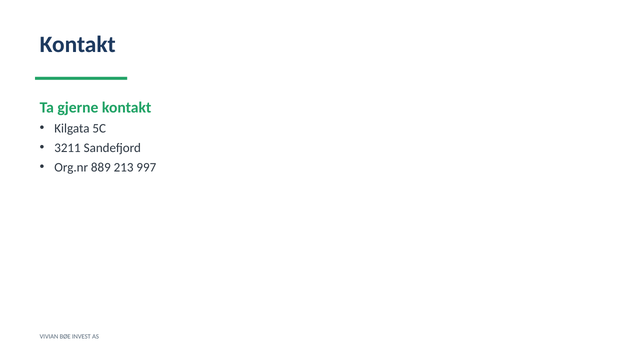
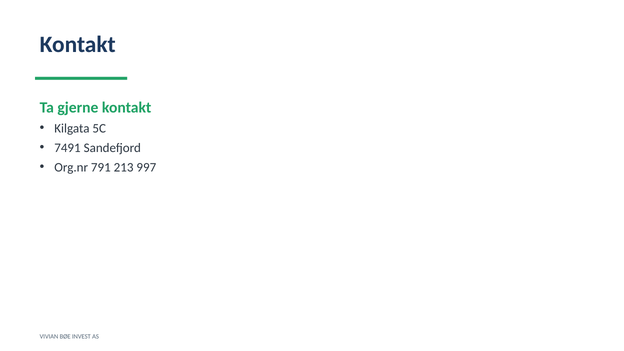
3211: 3211 -> 7491 (67, 148)
889: 889 -> 791 (101, 167)
